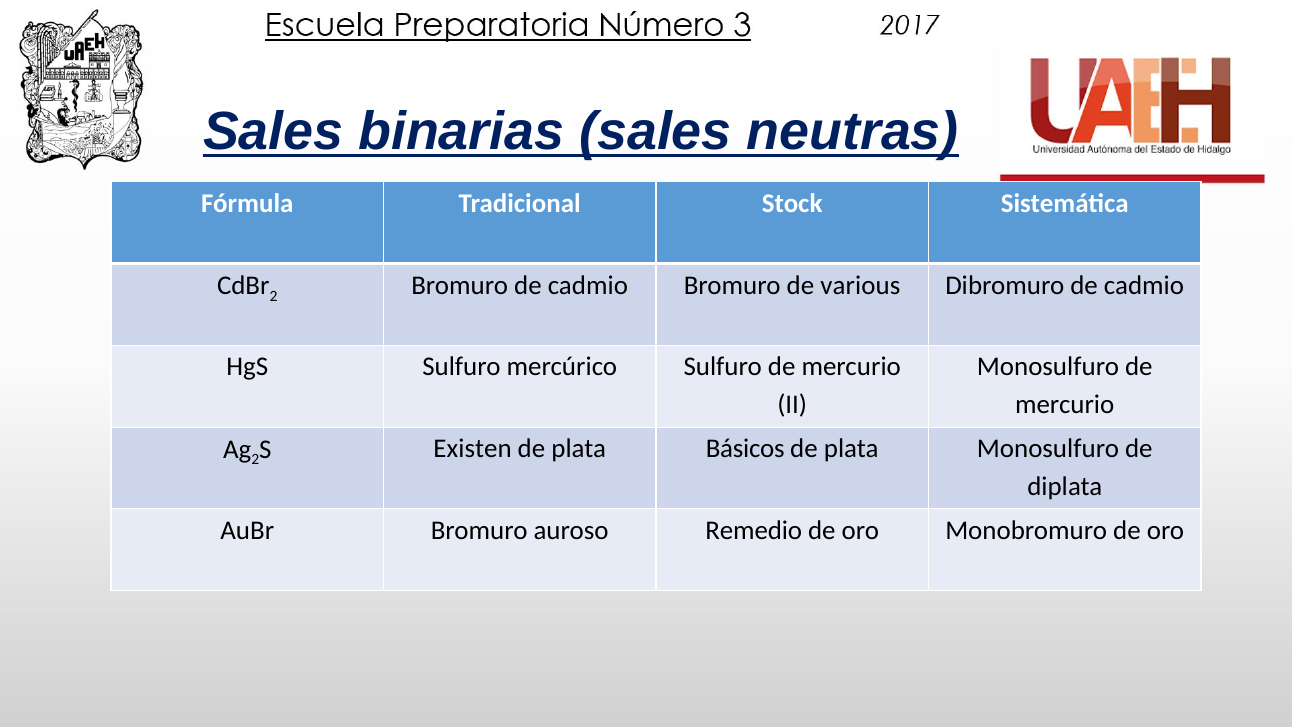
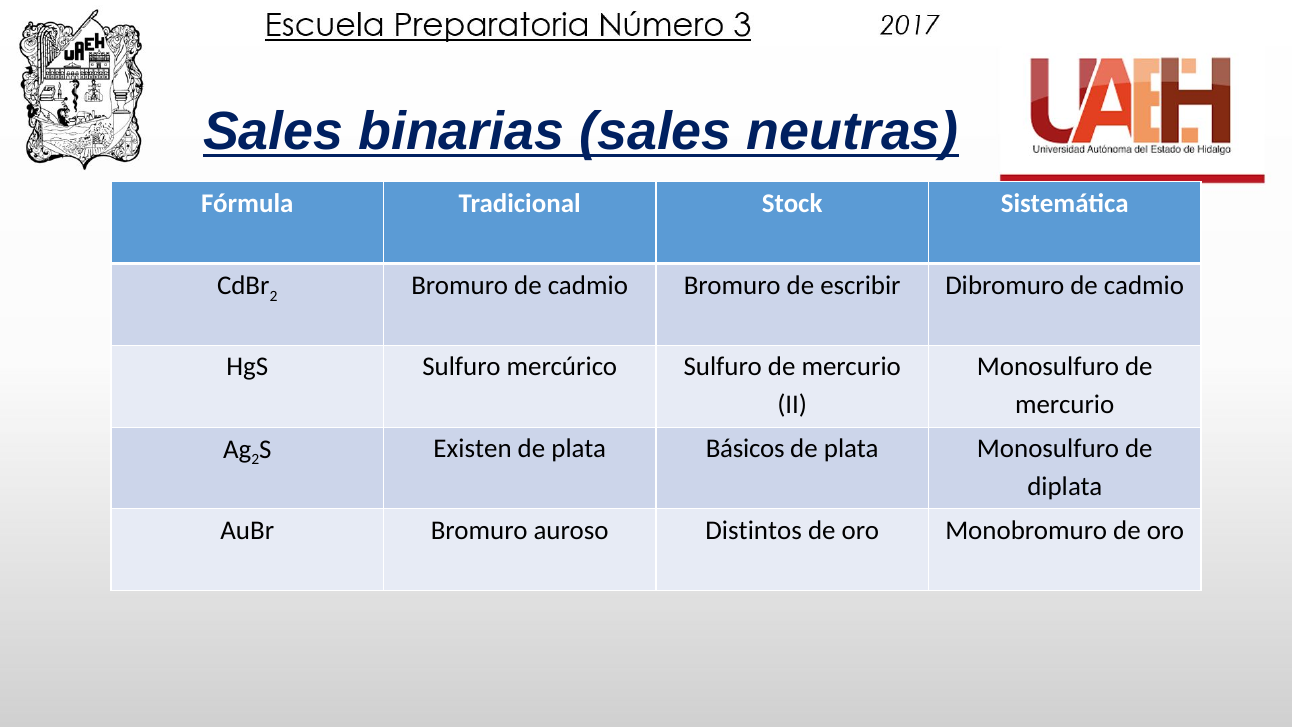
various: various -> escribir (860, 285)
Remedio: Remedio -> Distintos (754, 530)
